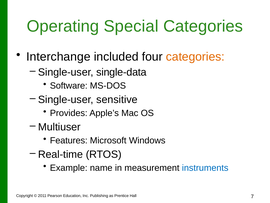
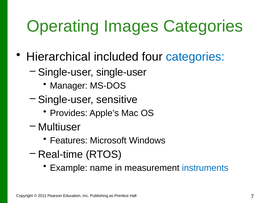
Special: Special -> Images (131, 26)
Interchange: Interchange -> Hierarchical (58, 57)
categories colour: orange -> blue (195, 57)
Single-user single-data: single-data -> single-user (121, 72)
Software: Software -> Manager (69, 86)
